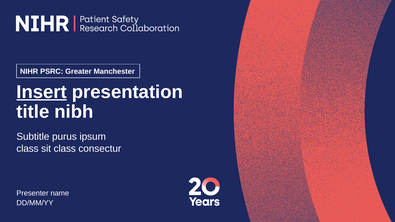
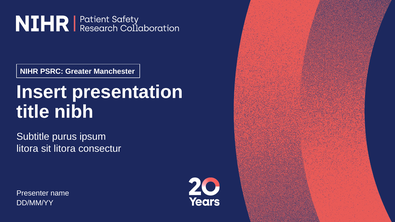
Insert underline: present -> none (42, 92)
class: class -> litora (27, 149)
sit class: class -> litora (65, 149)
